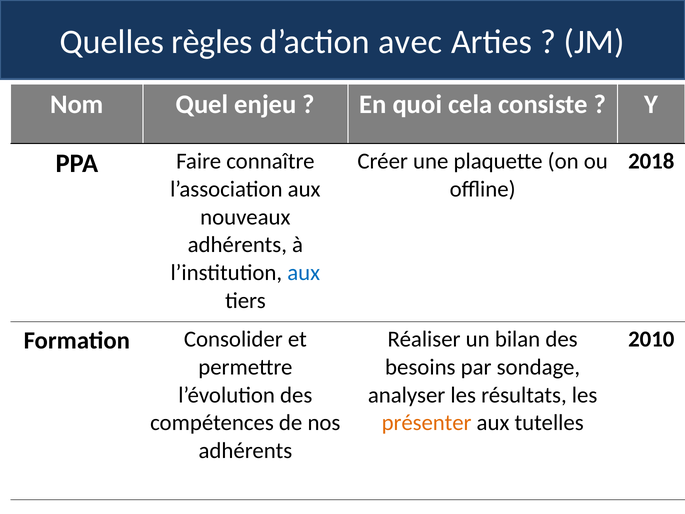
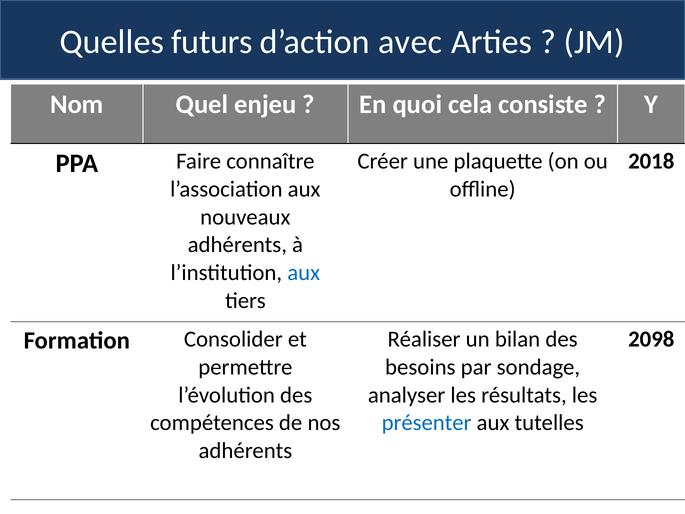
règles: règles -> futurs (212, 42)
2010: 2010 -> 2098 (651, 339)
présenter colour: orange -> blue (427, 423)
